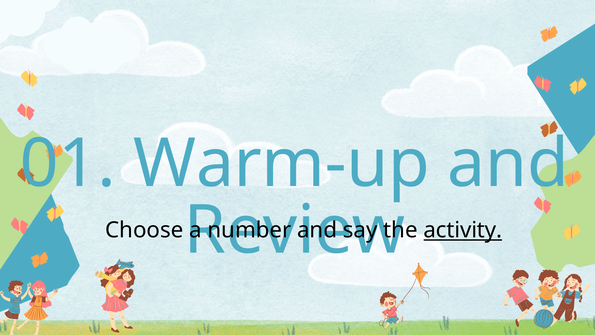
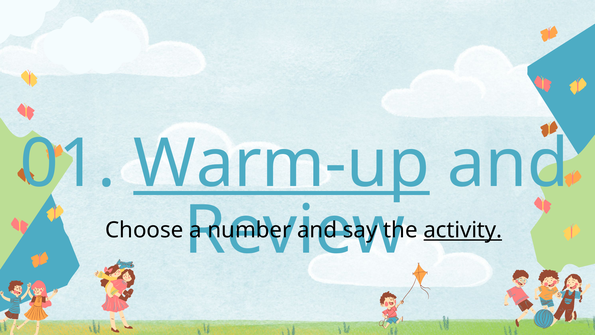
Warm-up underline: none -> present (282, 164)
